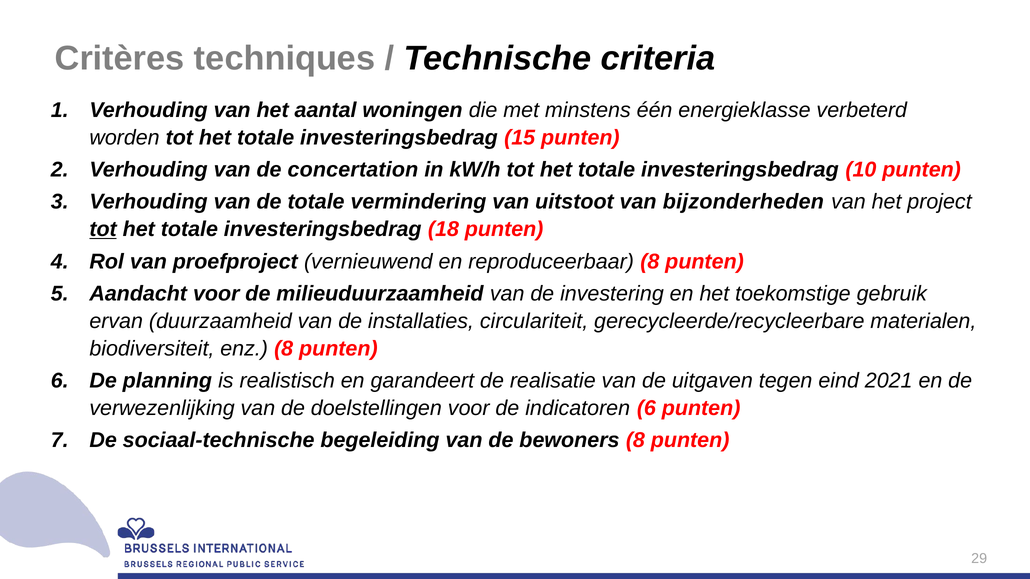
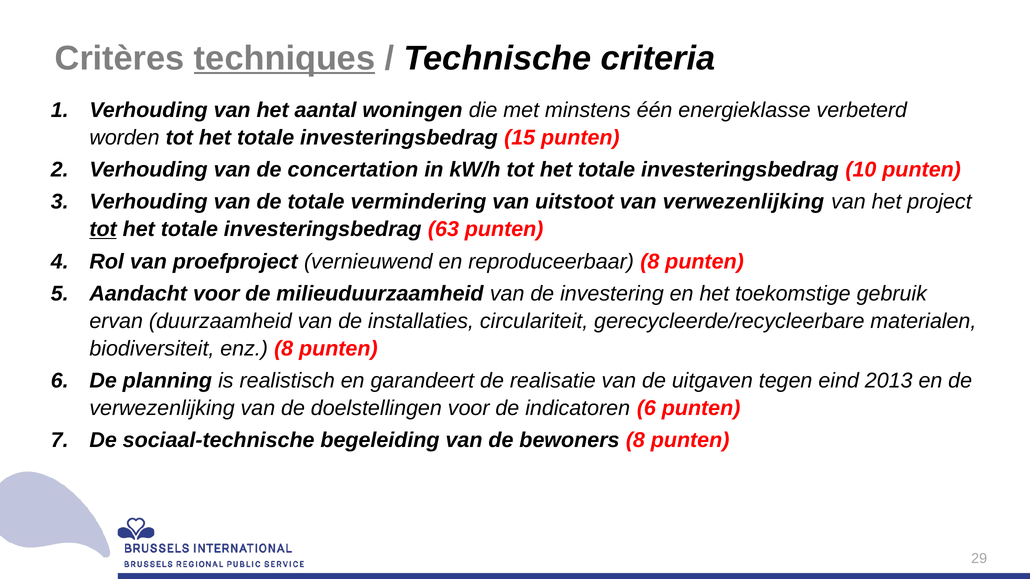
techniques underline: none -> present (285, 58)
van bijzonderheden: bijzonderheden -> verwezenlijking (743, 202)
18: 18 -> 63 (443, 230)
2021: 2021 -> 2013 (889, 381)
